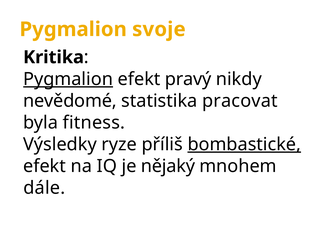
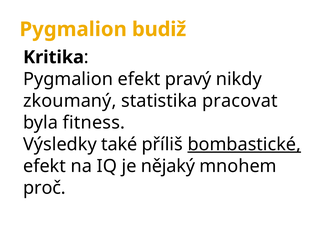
svoje: svoje -> budiž (159, 29)
Pygmalion underline: present -> none (68, 79)
nevědomé: nevědomé -> zkoumaný (70, 101)
ryze: ryze -> také (119, 144)
dále: dále -> proč (44, 188)
